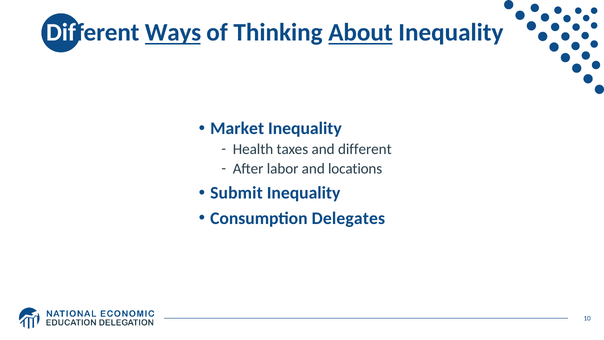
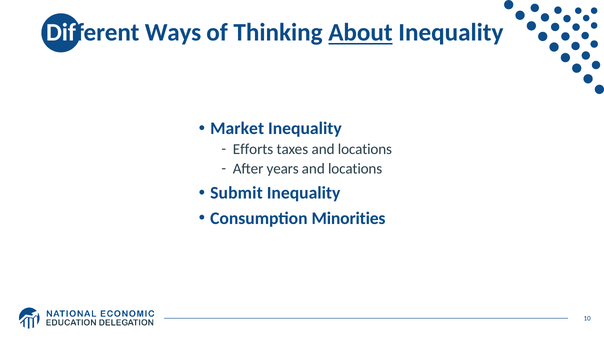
Ways underline: present -> none (173, 33)
Health: Health -> Efforts (253, 149)
taxes and different: different -> locations (365, 149)
labor: labor -> years (283, 169)
Delegates: Delegates -> Minorities (349, 218)
